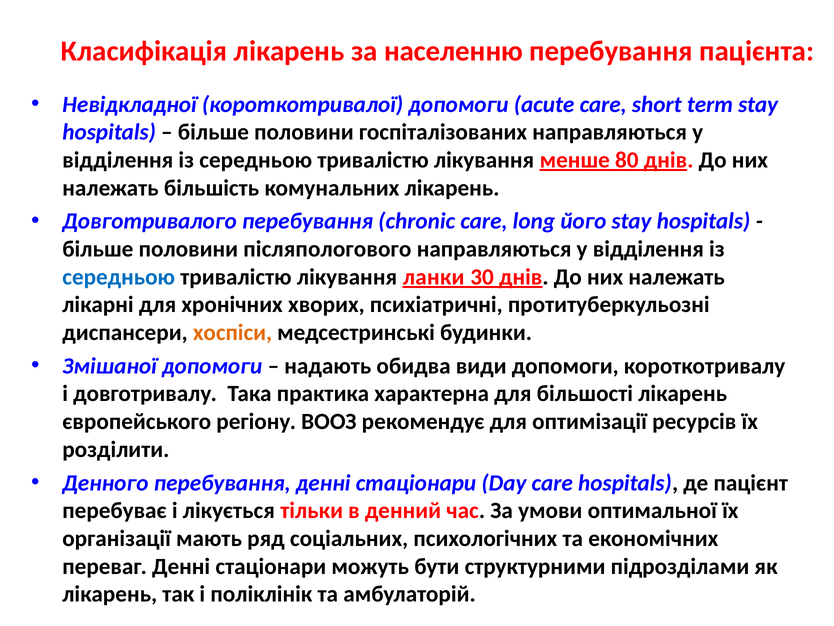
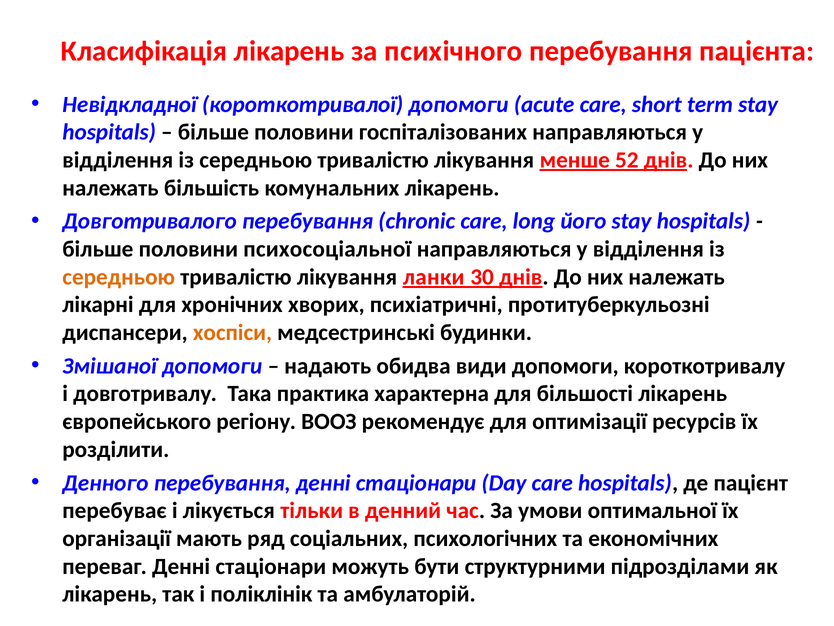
населенню: населенню -> психічного (453, 51)
80: 80 -> 52 (627, 160)
післяпологового: післяпологового -> психосоціальної (327, 249)
середньою colour: blue -> orange (119, 277)
